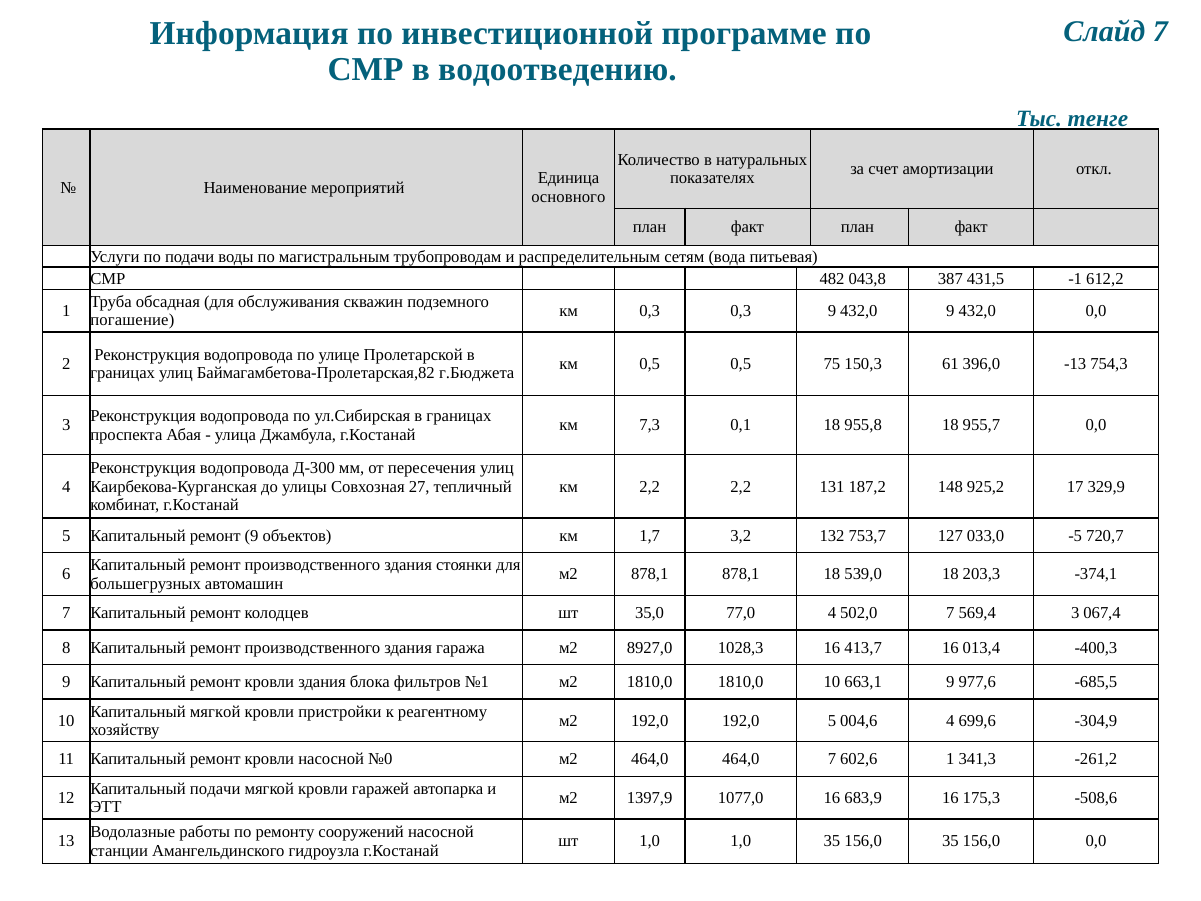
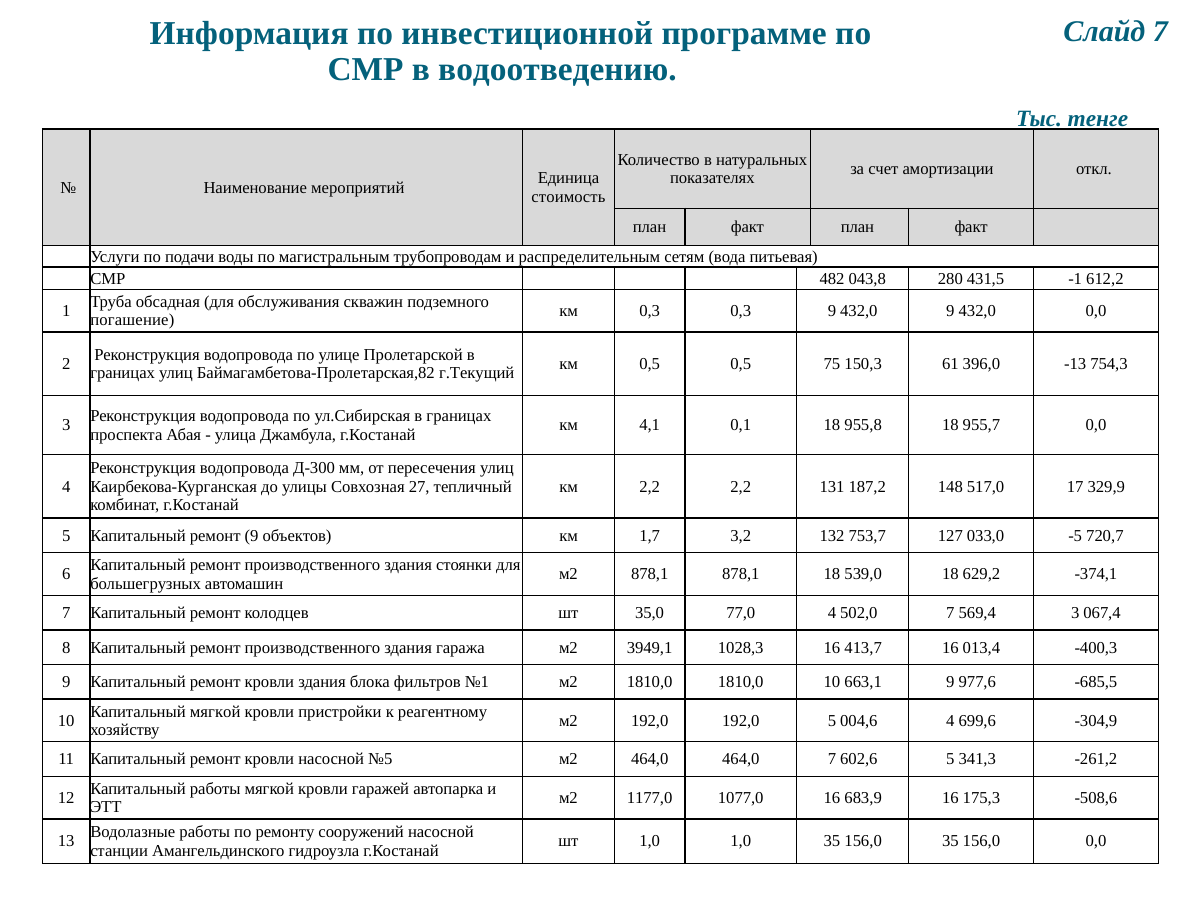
основного: основного -> стоимость (568, 197)
387: 387 -> 280 (950, 278)
г.Бюджета: г.Бюджета -> г.Текущий (477, 373)
7,3: 7,3 -> 4,1 (650, 425)
925,2: 925,2 -> 517,0 (986, 487)
203,3: 203,3 -> 629,2 (982, 574)
8927,0: 8927,0 -> 3949,1 (650, 647)
№0: №0 -> №5 (380, 759)
602,6 1: 1 -> 5 (950, 759)
Капитальный подачи: подачи -> работы (215, 789)
1397,9: 1397,9 -> 1177,0 (650, 798)
